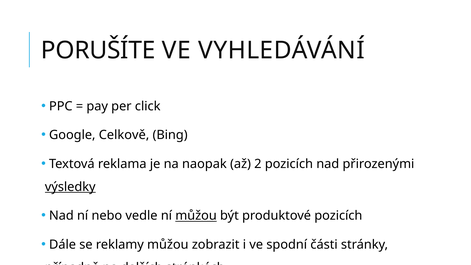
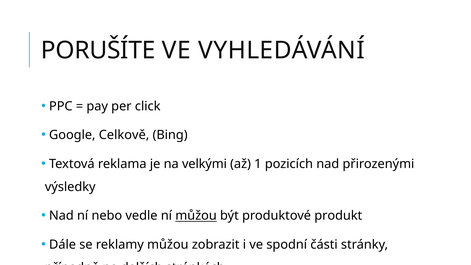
naopak: naopak -> velkými (204, 164)
2: 2 -> 1 (258, 164)
výsledky underline: present -> none (70, 187)
produktové pozicích: pozicích -> produkt (338, 216)
